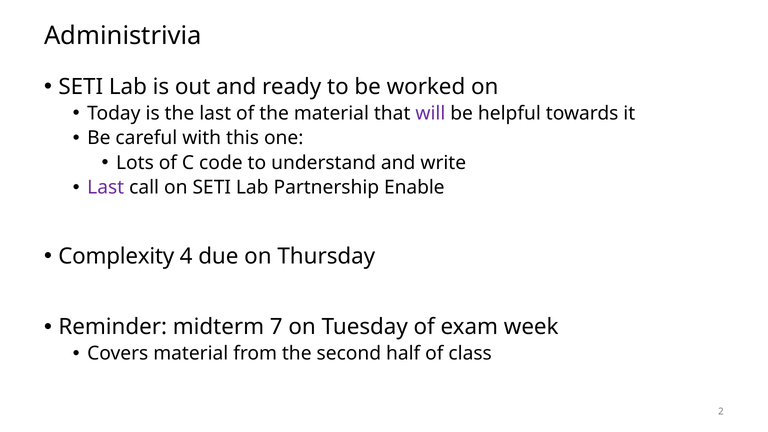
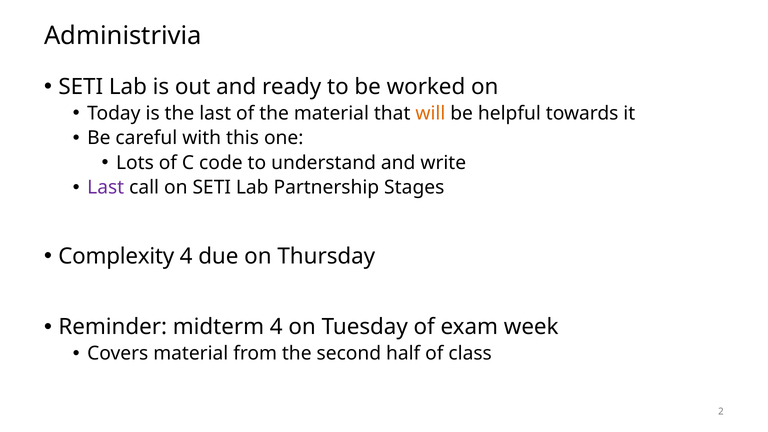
will colour: purple -> orange (430, 113)
Enable: Enable -> Stages (414, 187)
midterm 7: 7 -> 4 (276, 327)
